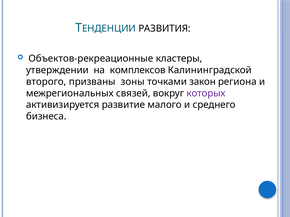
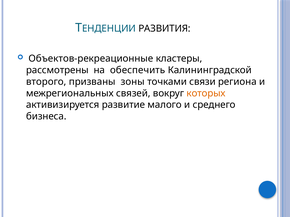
утверждении: утверждении -> рассмотрены (57, 70)
комплексов: комплексов -> обеспечить (138, 70)
закон: закон -> связи (202, 82)
которых colour: purple -> orange (206, 93)
